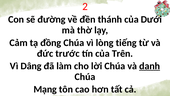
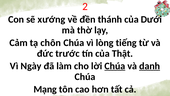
đường: đường -> xướng (51, 19)
đồng: đồng -> chôn (51, 43)
Trên: Trên -> Thật (122, 53)
Dâng: Dâng -> Ngày (31, 66)
Chúa underline: none -> present (115, 66)
